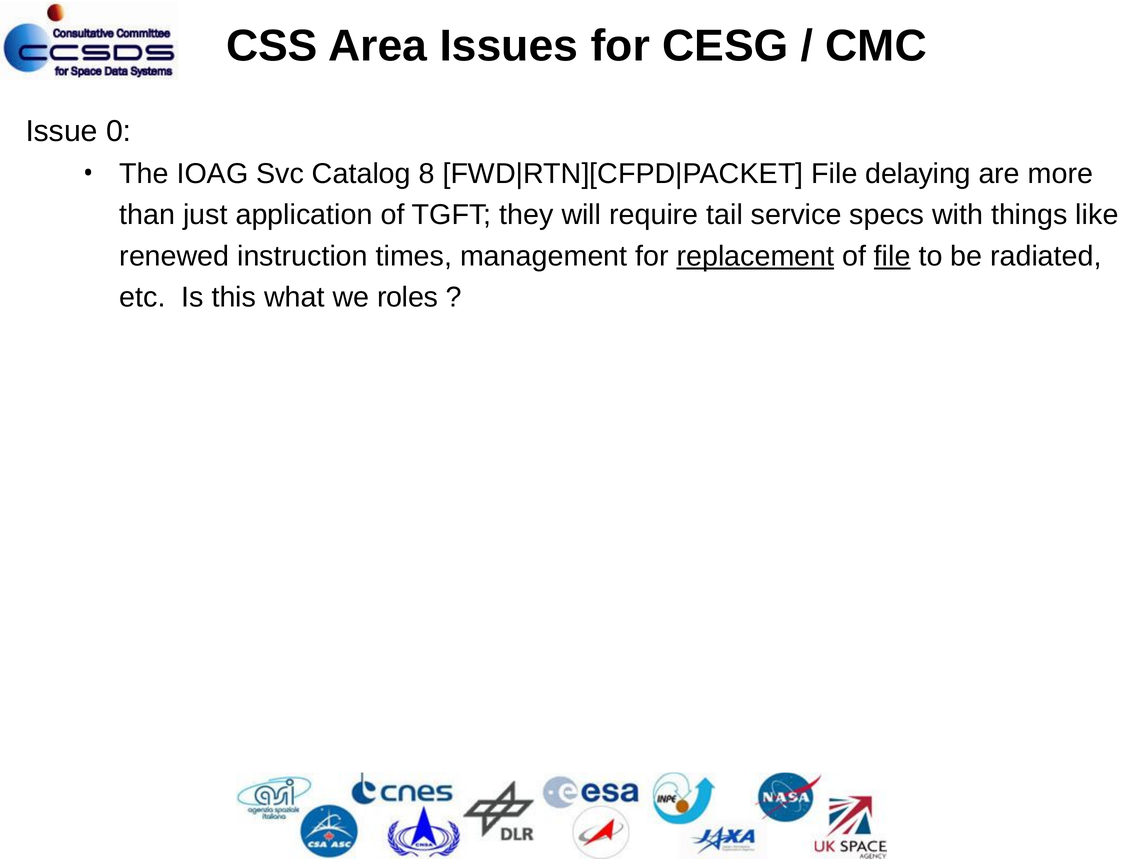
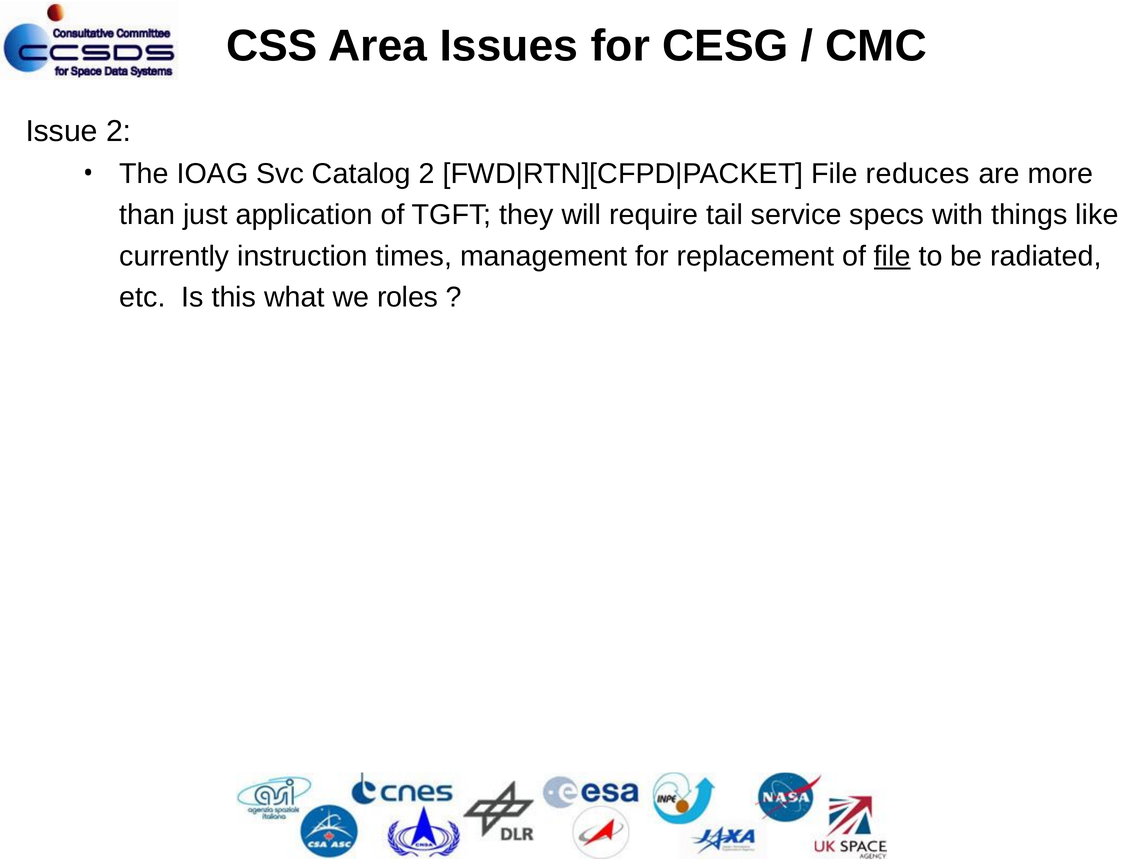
Issue 0: 0 -> 2 (119, 131)
Catalog 8: 8 -> 2 (427, 174)
delaying: delaying -> reduces (918, 174)
renewed: renewed -> currently (174, 256)
replacement underline: present -> none (755, 256)
